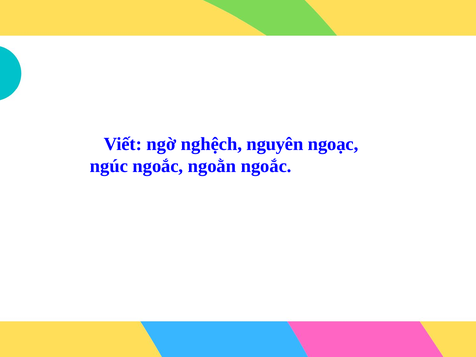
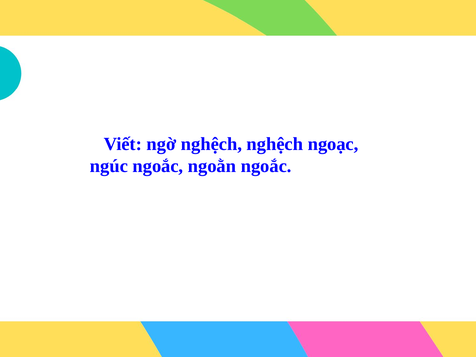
nghệch nguyên: nguyên -> nghệch (275, 144)
